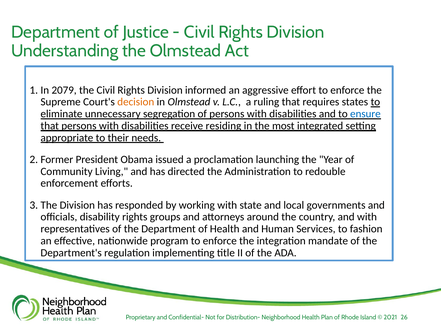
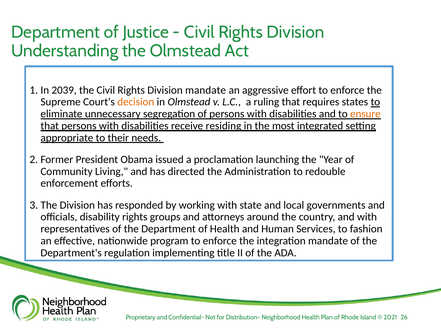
2079: 2079 -> 2039 (64, 90)
Division informed: informed -> mandate (206, 90)
ensure colour: blue -> orange (365, 114)
